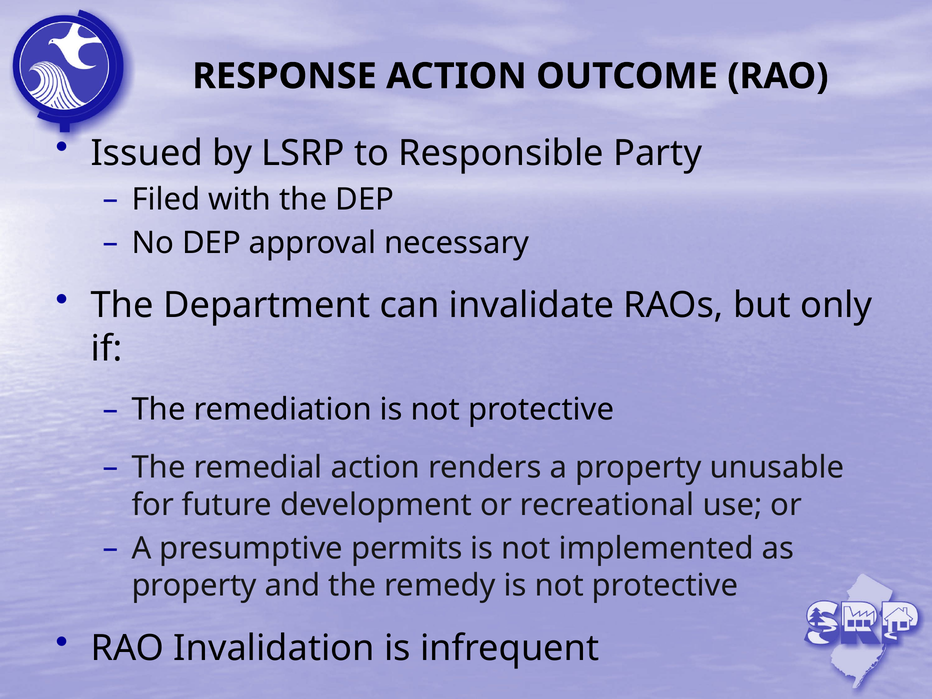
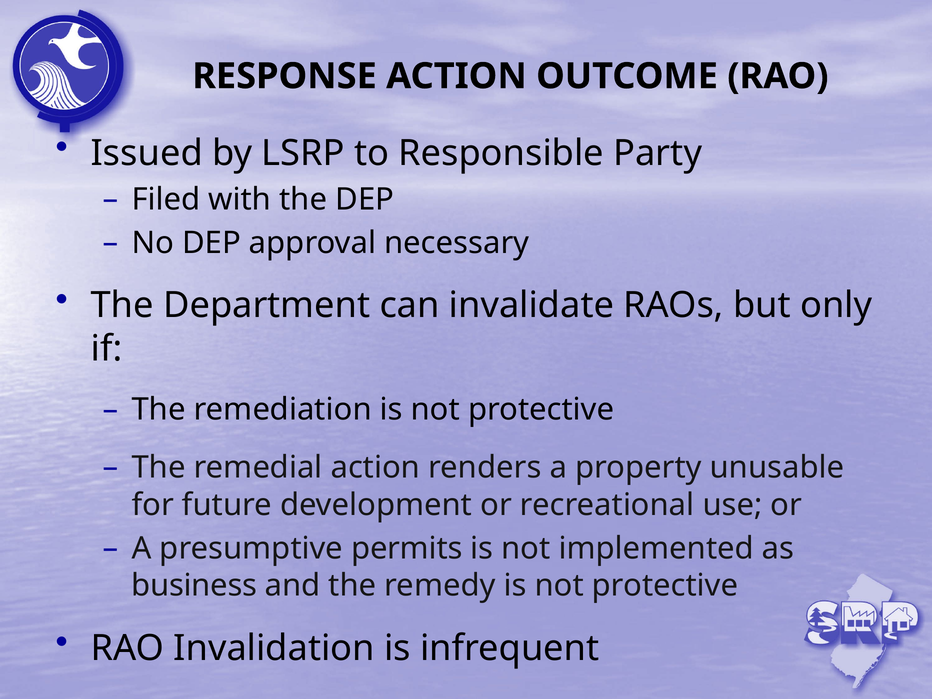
property: property -> business (194, 586)
